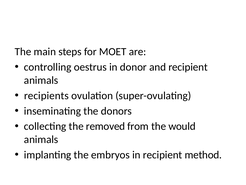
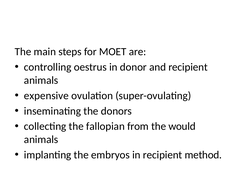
recipients: recipients -> expensive (46, 95)
removed: removed -> fallopian (105, 126)
